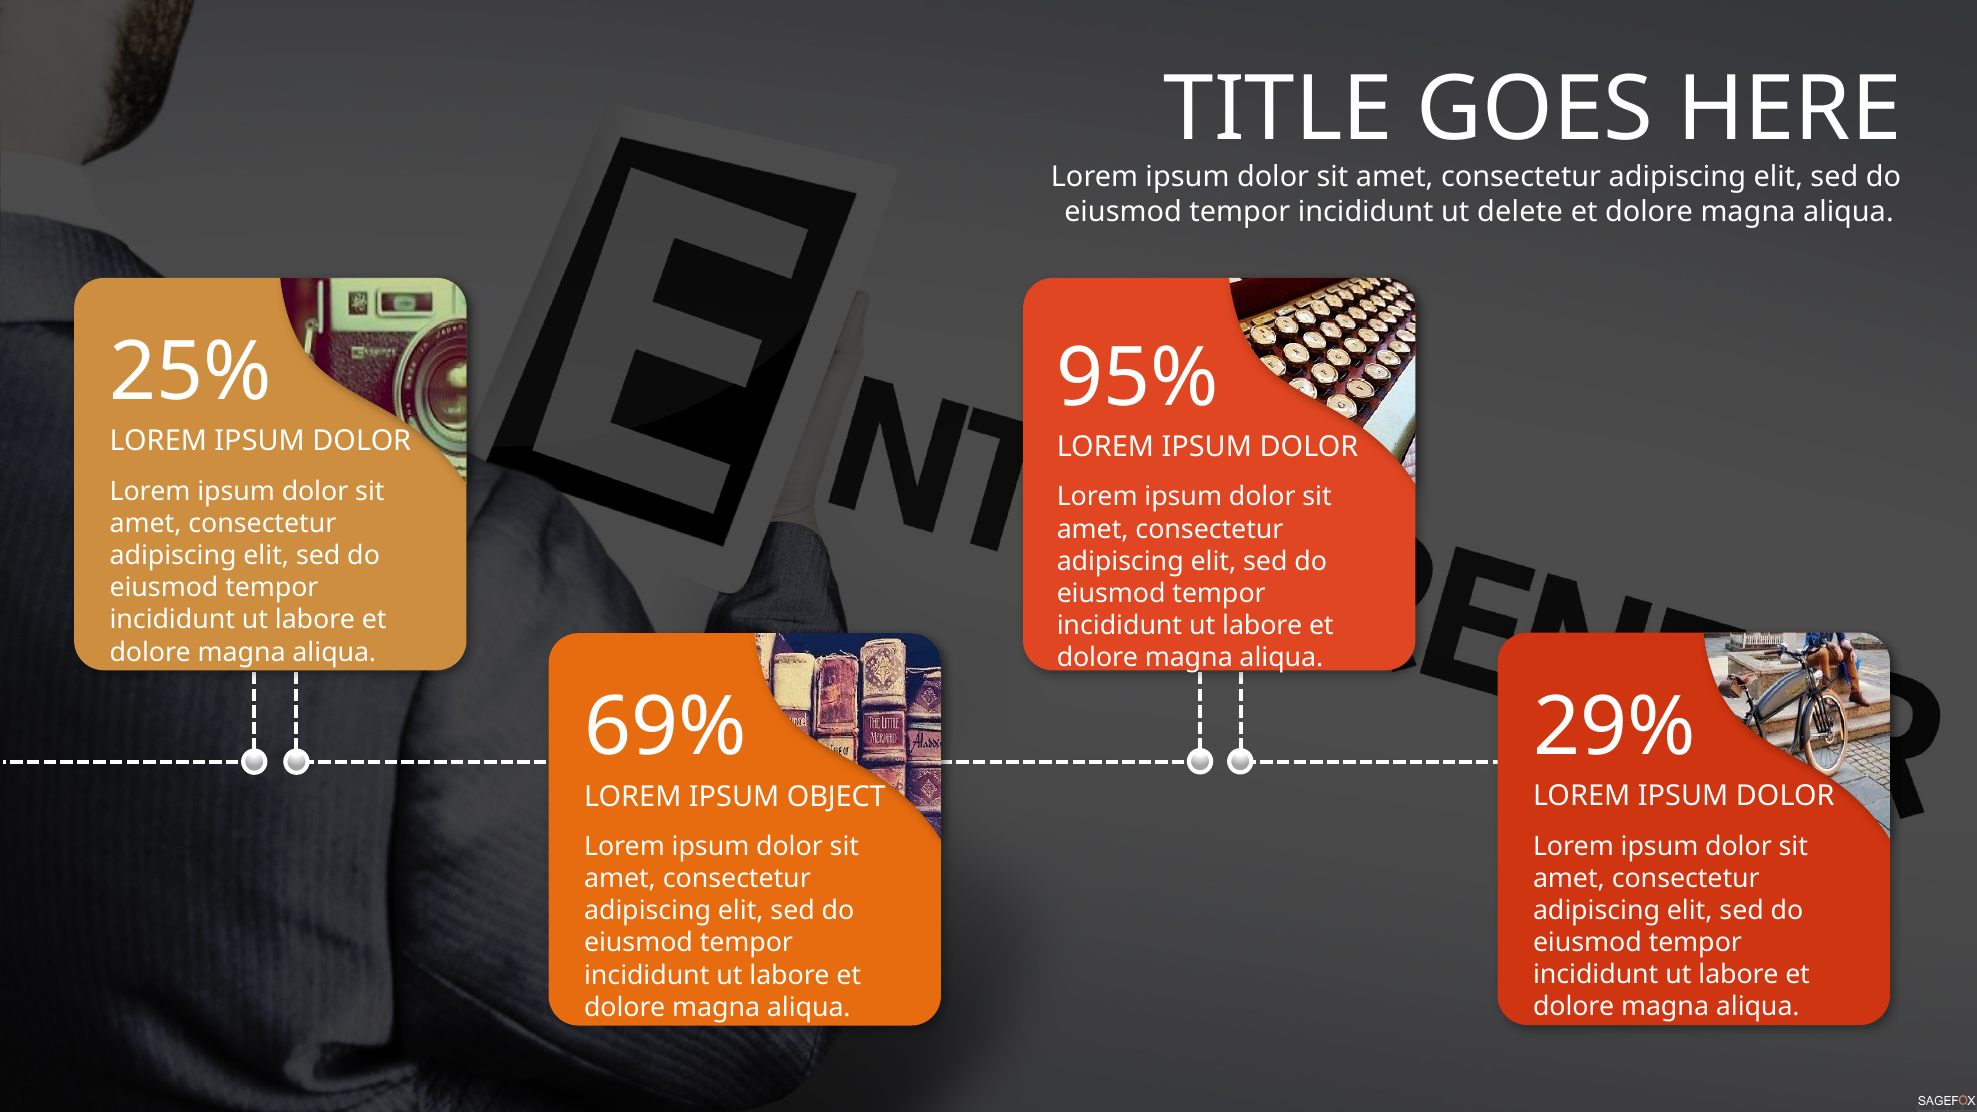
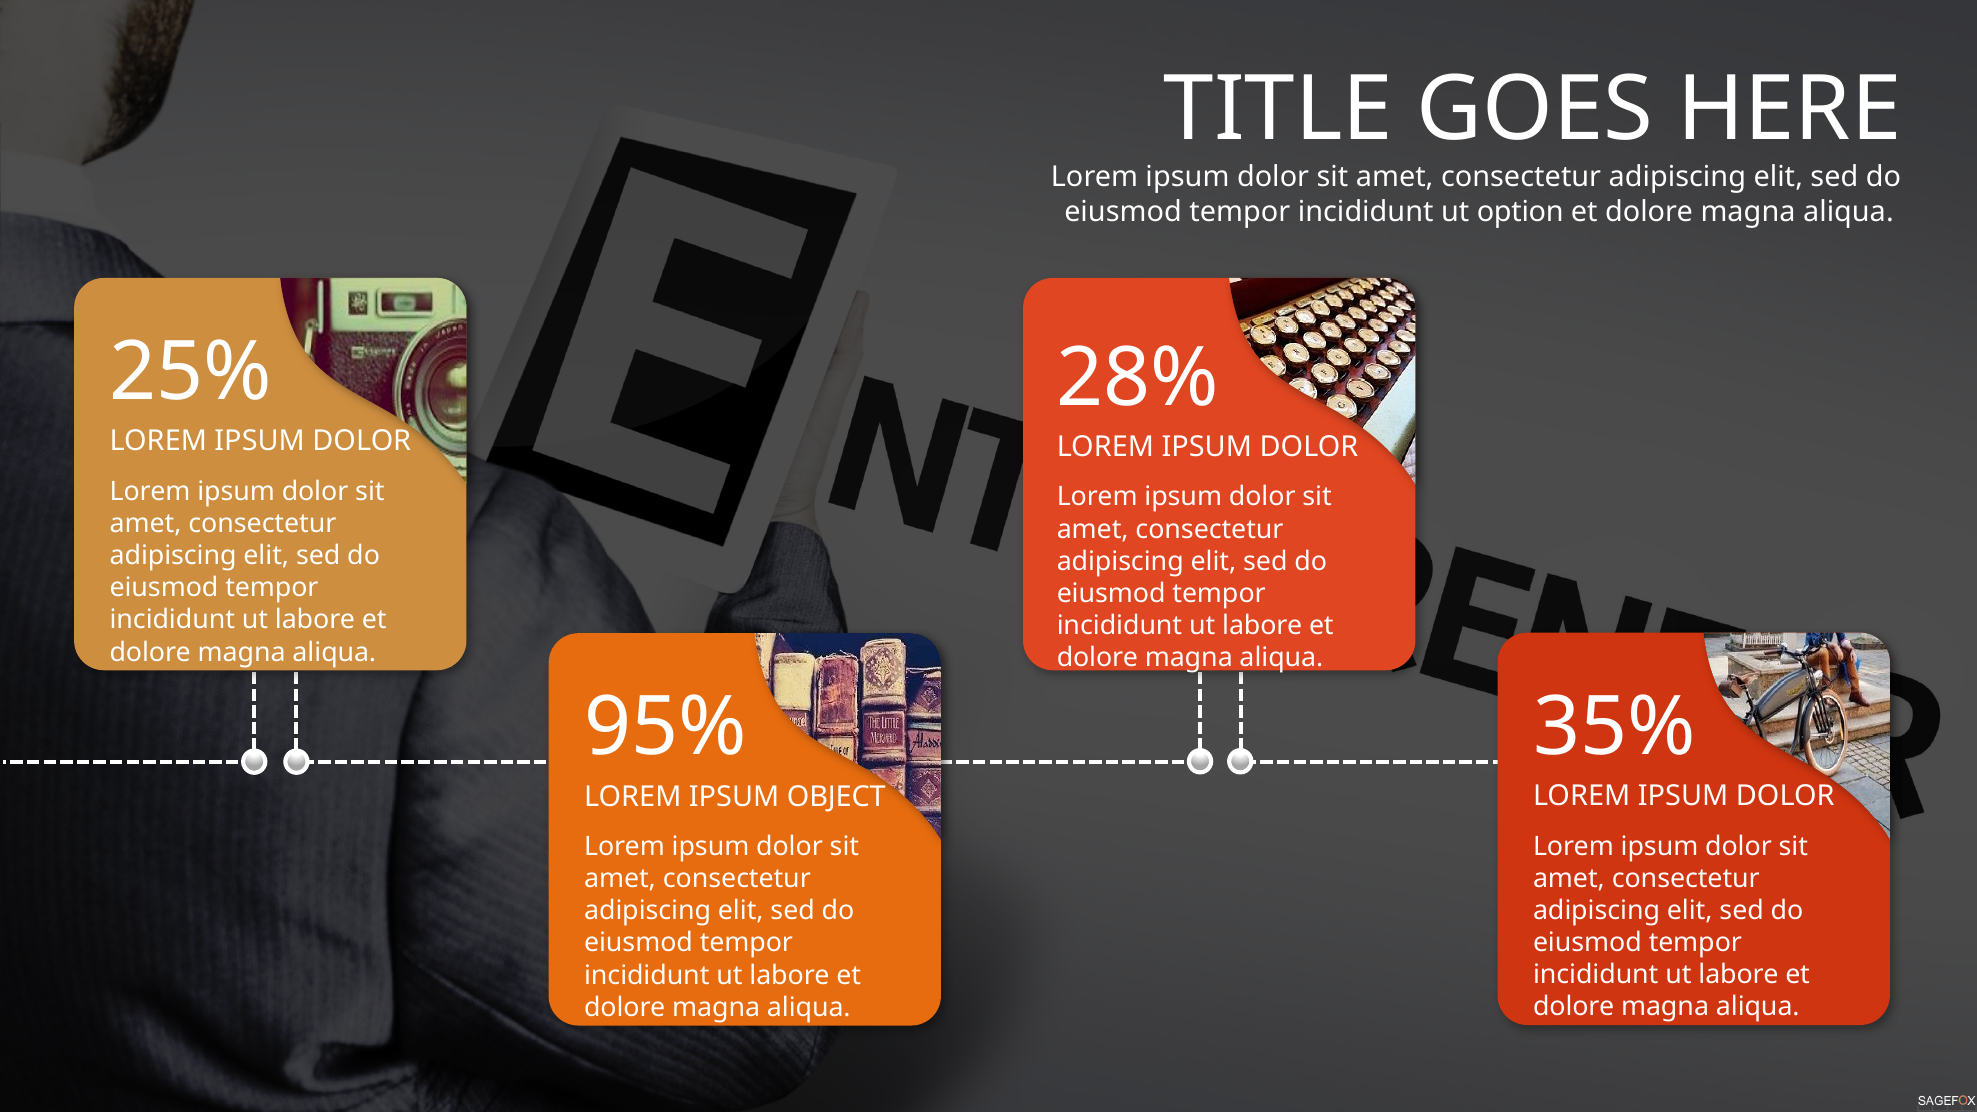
delete: delete -> option (1520, 212)
95%: 95% -> 28% (1138, 378)
29%: 29% -> 35% (1614, 727)
69%: 69% -> 95% (665, 728)
